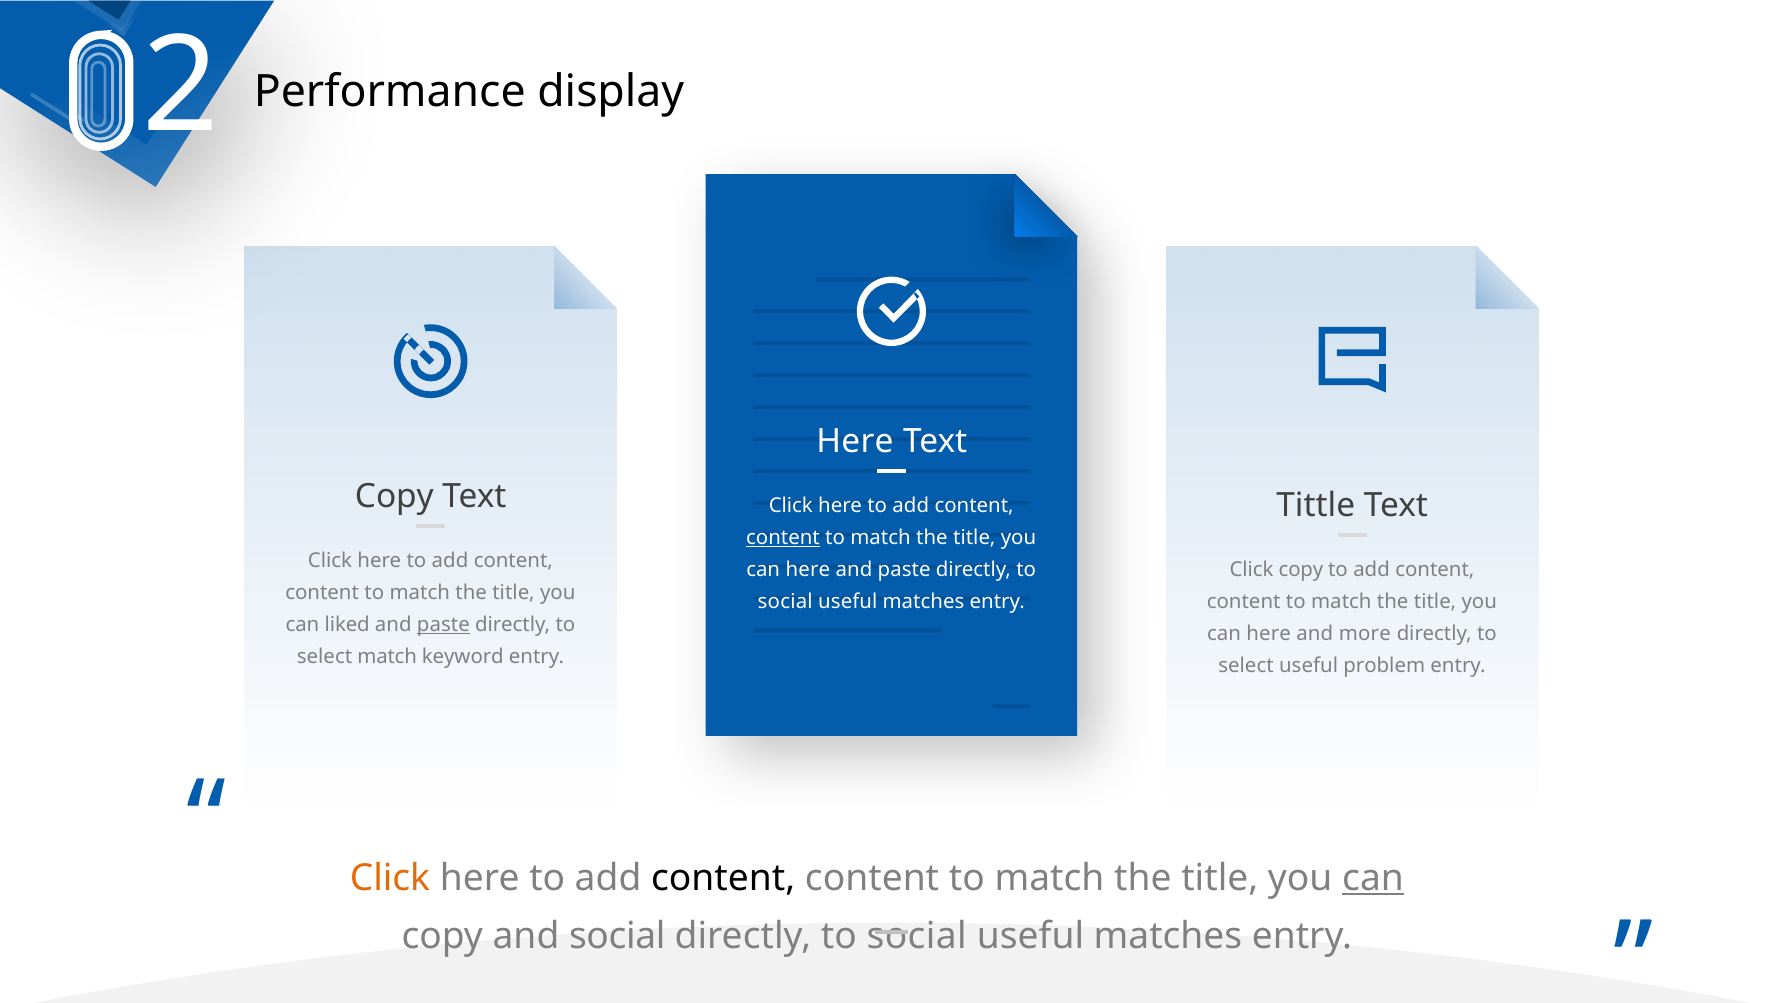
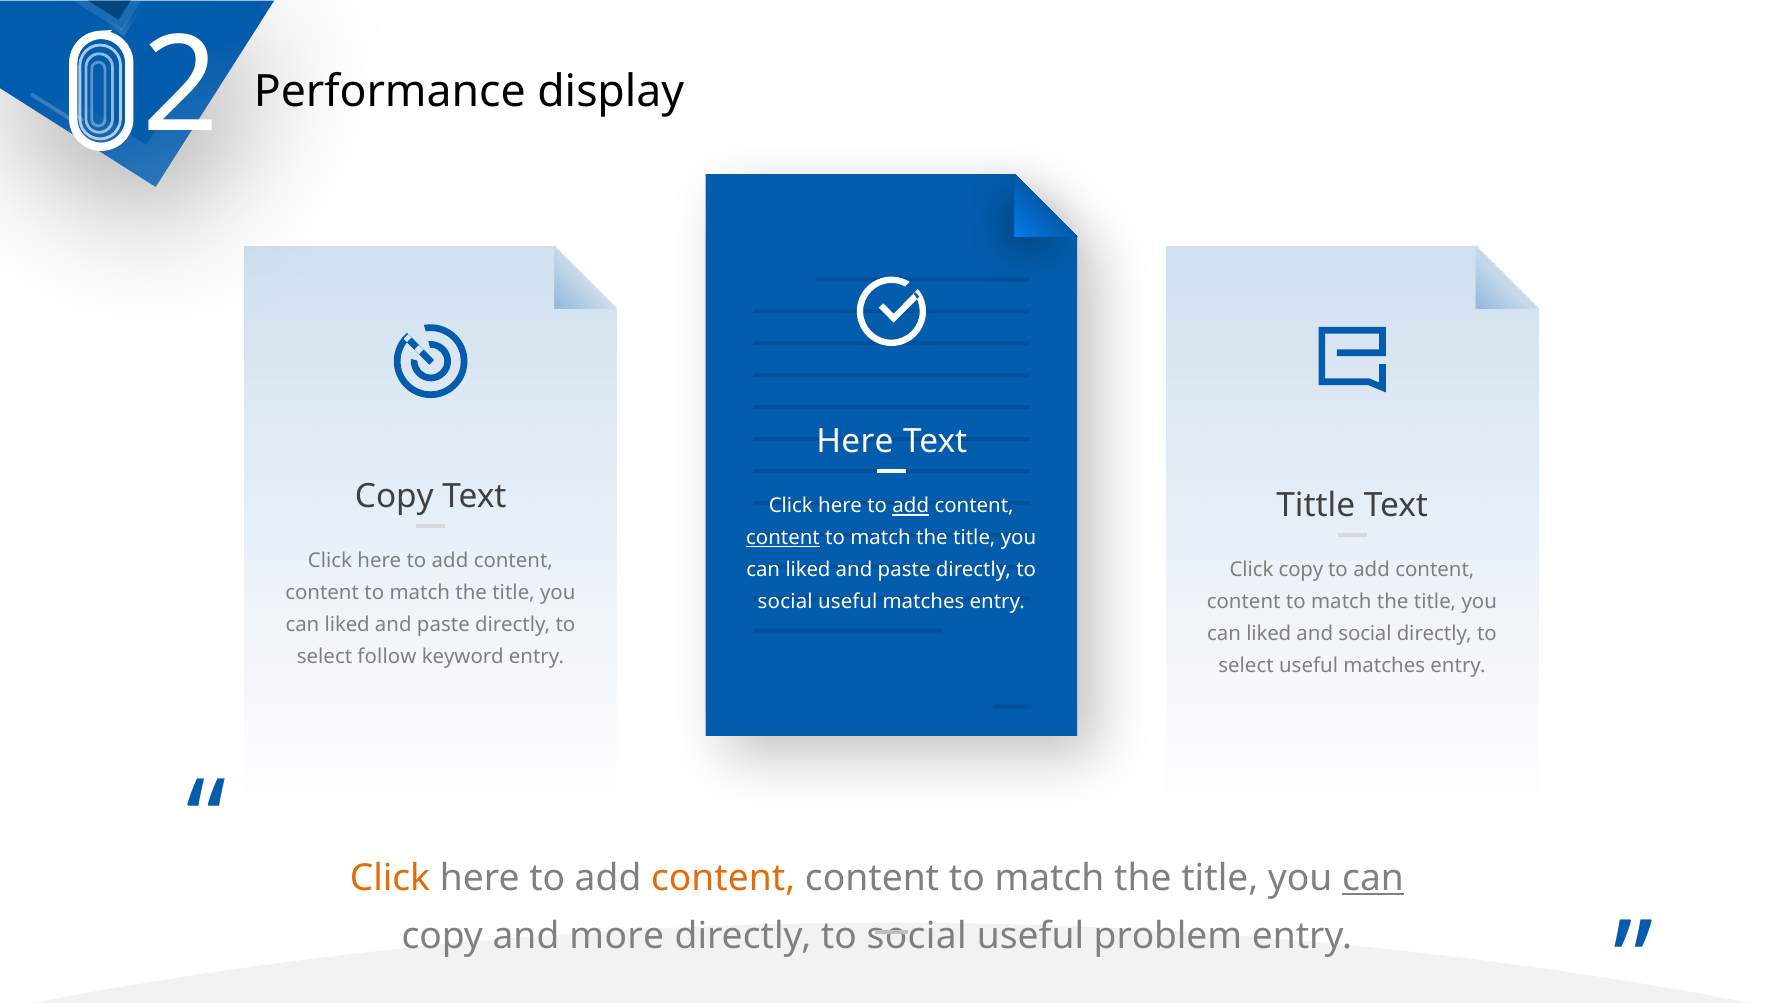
add underline: none -> present (911, 506)
here: here -> liked (808, 570)
paste underline: present -> none (443, 625)
here: here -> liked (1269, 634)
and more: more -> social (1365, 634)
select match: match -> follow (387, 657)
select useful problem: problem -> matches (1384, 665)
content colour: black -> orange (723, 878)
and social: social -> more (617, 936)
matches: matches -> problem (1168, 936)
